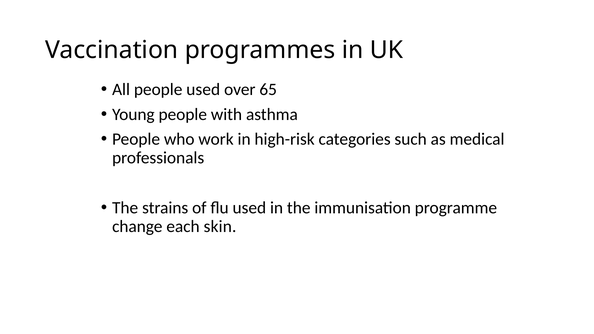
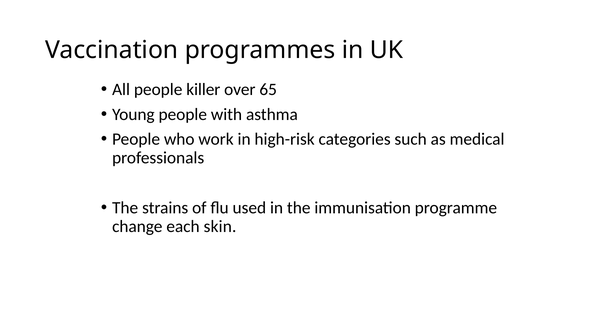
people used: used -> killer (203, 89)
